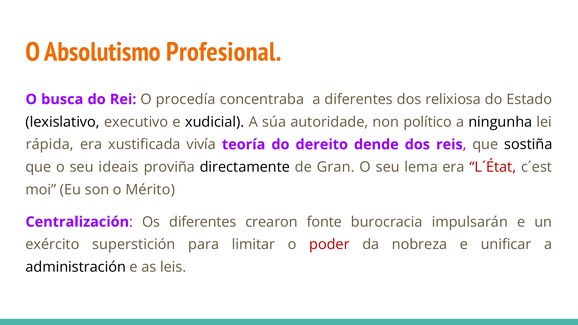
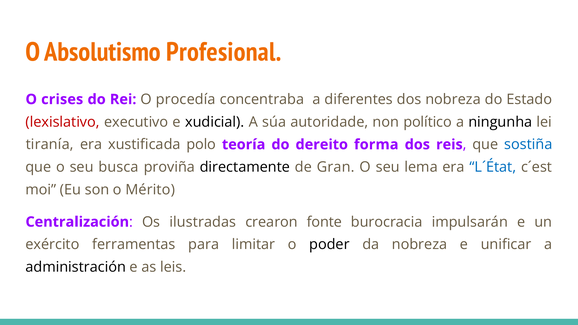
busca: busca -> crises (62, 99)
dos relixiosa: relixiosa -> nobreza (453, 99)
lexislativo colour: black -> red (63, 122)
rápida: rápida -> tiranía (50, 145)
vivía: vivía -> polo (201, 145)
dende: dende -> forma (376, 145)
sostiña colour: black -> blue (528, 145)
ideais: ideais -> busca (119, 167)
L´État colour: red -> blue (493, 167)
Os diferentes: diferentes -> ilustradas (203, 222)
superstición: superstición -> ferramentas (134, 245)
poder colour: red -> black (329, 245)
